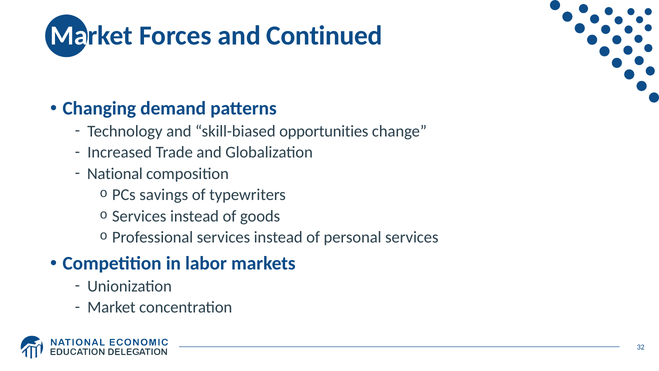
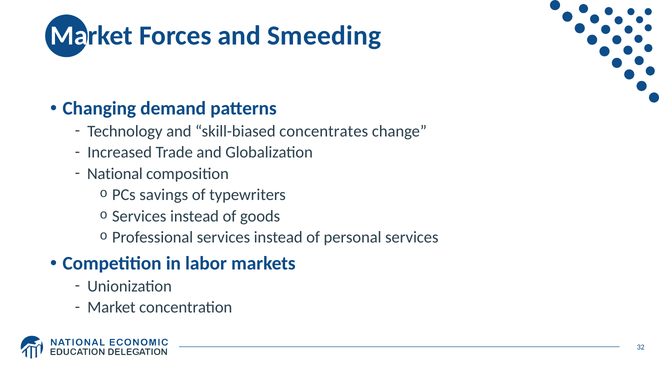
Continued: Continued -> Smeeding (324, 36)
opportunities: opportunities -> concentrates (324, 131)
